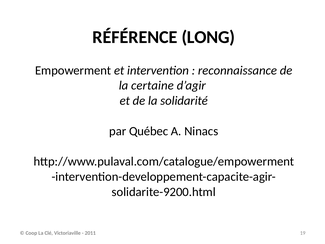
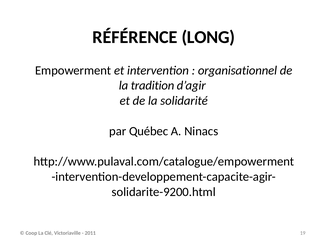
reconnaissance: reconnaissance -> organisationnel (237, 70)
certaine: certaine -> tradition (153, 85)
